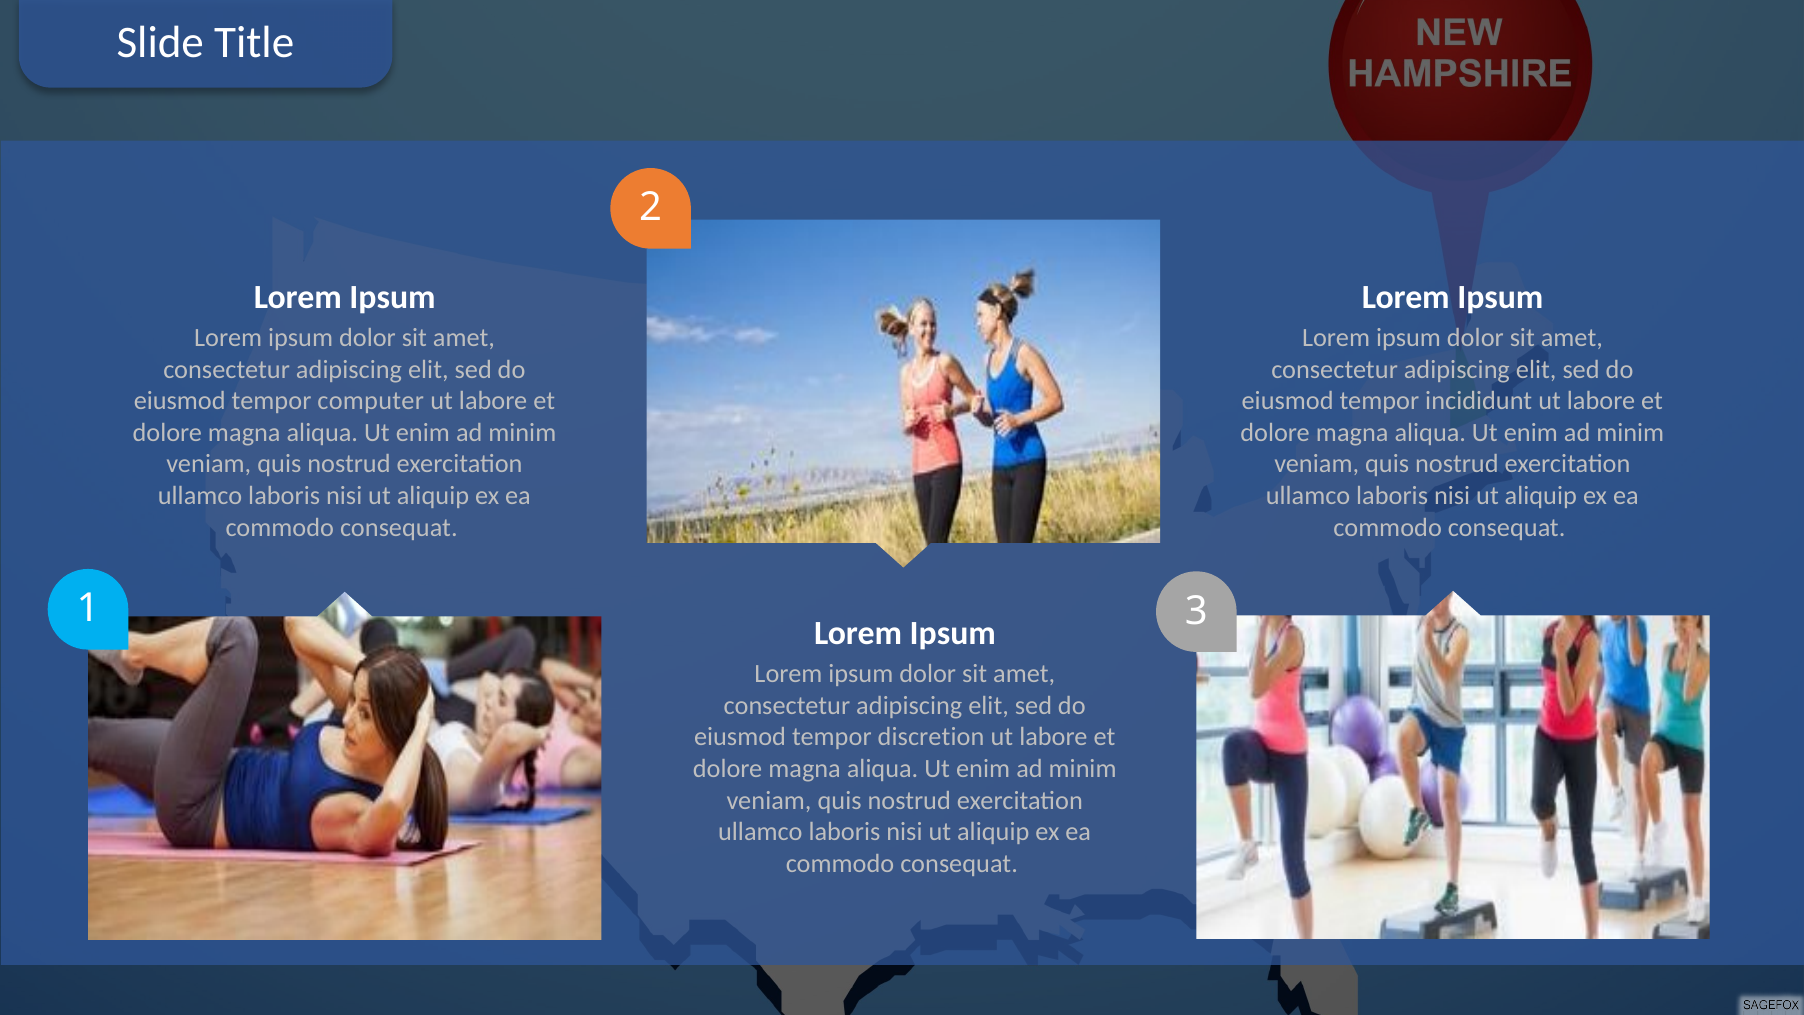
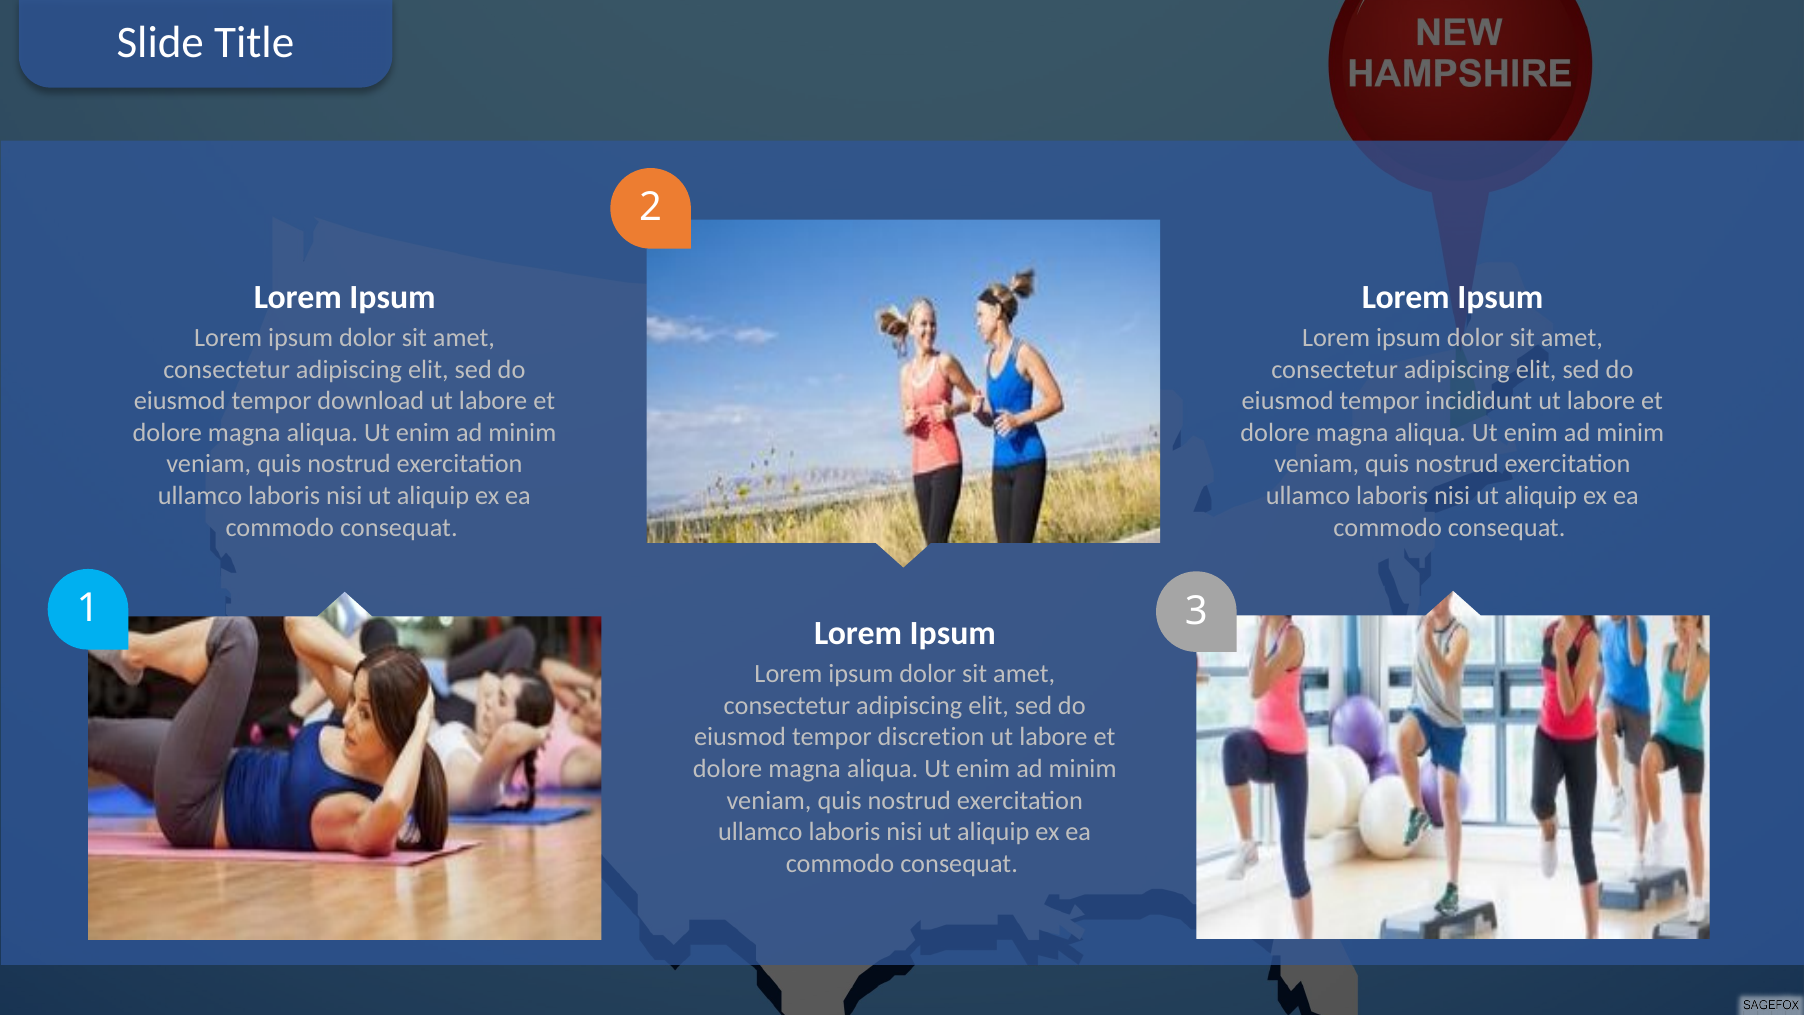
computer: computer -> download (371, 401)
